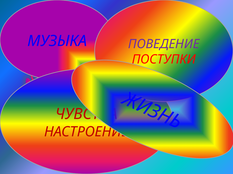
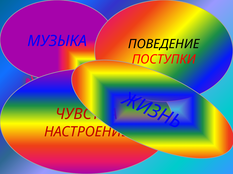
ПОВЕДЕНИЕ colour: purple -> black (164, 44)
